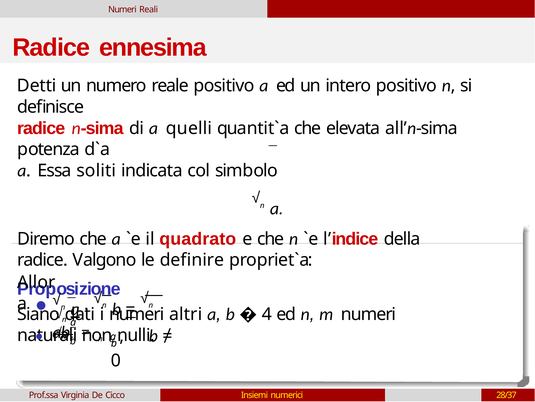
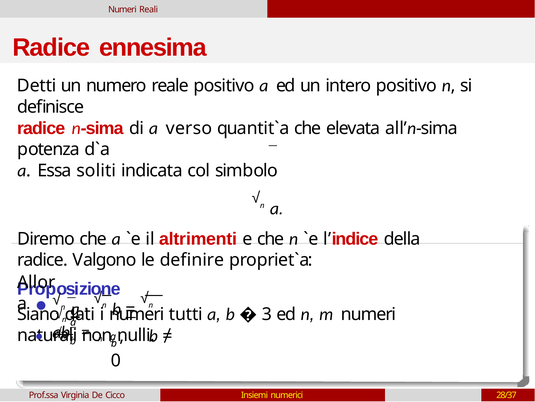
quelli: quelli -> verso (189, 128)
quadrato: quadrato -> altrimenti (198, 239)
altri: altri -> tutti (186, 314)
4: 4 -> 3 (267, 314)
